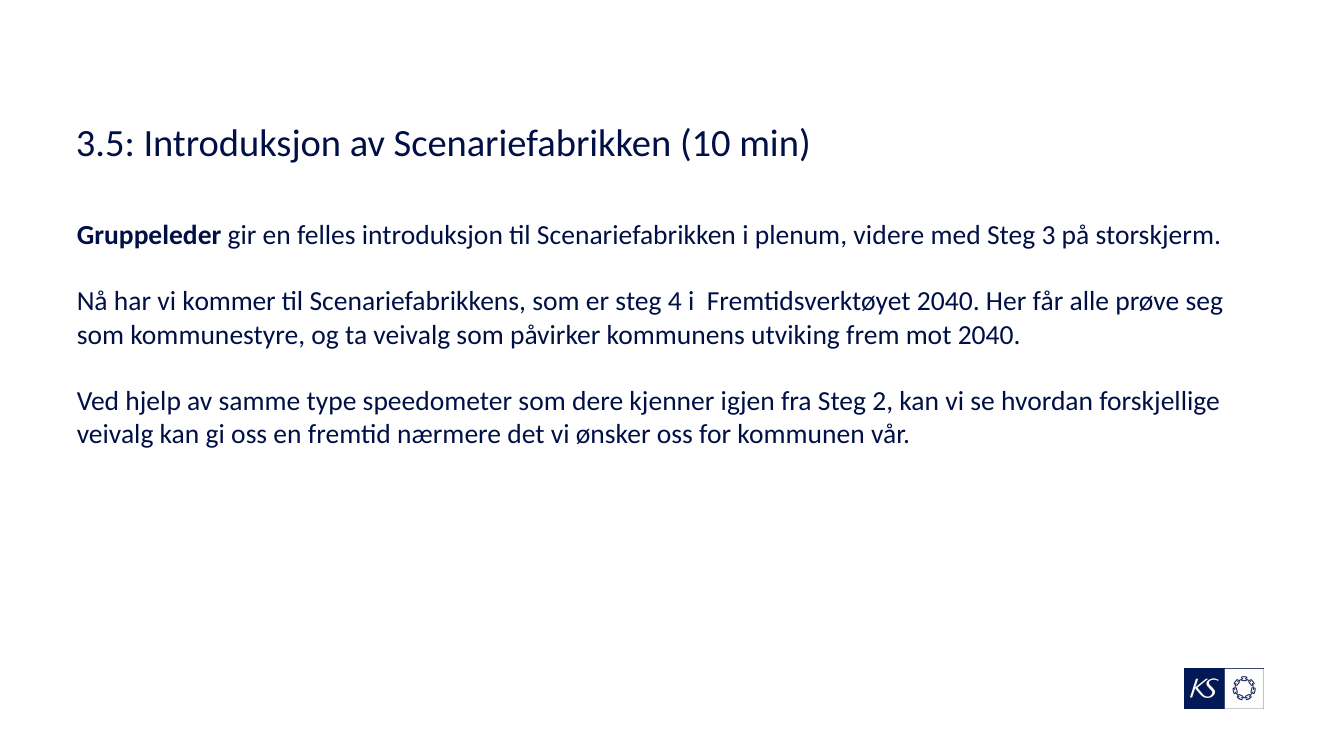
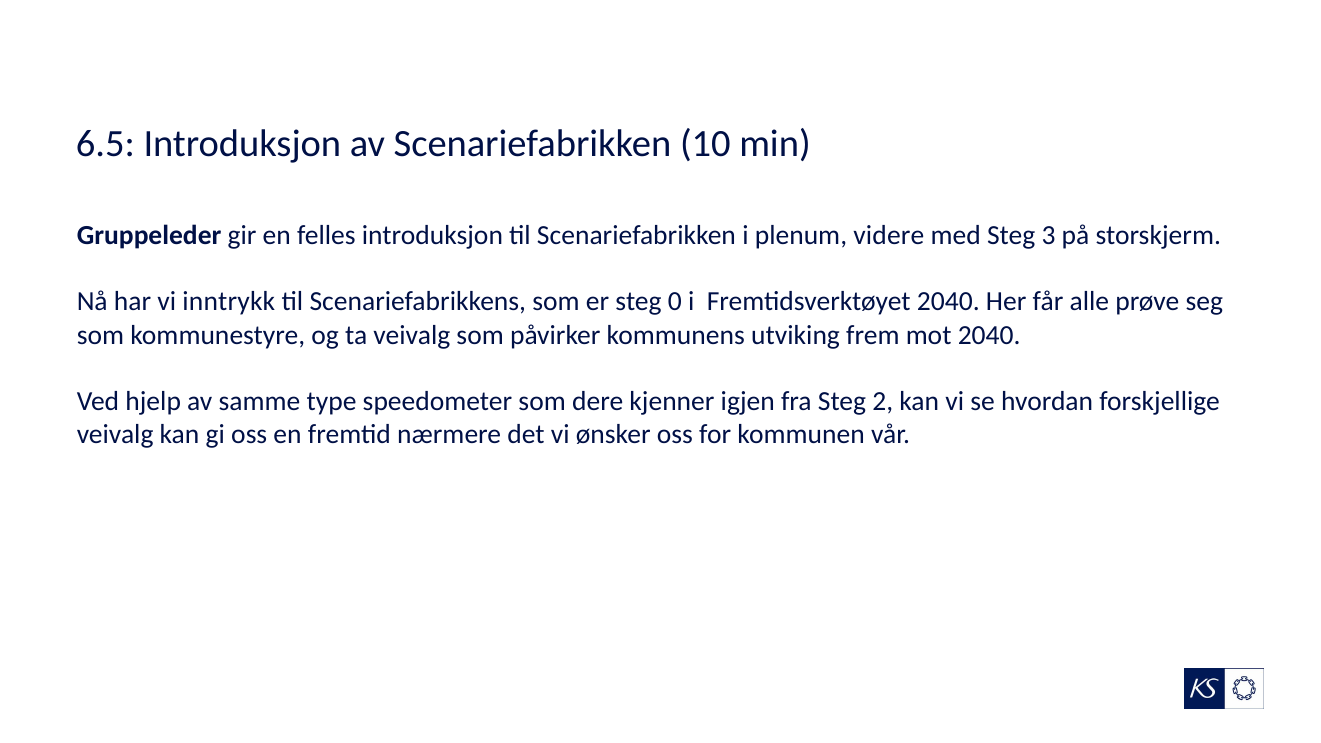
3.5: 3.5 -> 6.5 (105, 143)
kommer: kommer -> inntrykk (229, 302)
4: 4 -> 0 (675, 302)
